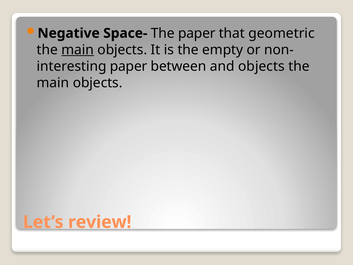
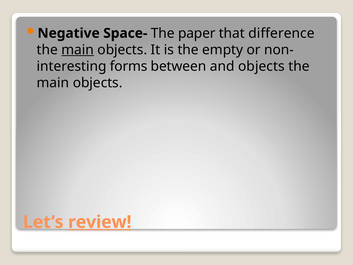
geometric: geometric -> difference (282, 33)
paper: paper -> forms (129, 66)
review underline: none -> present (100, 222)
